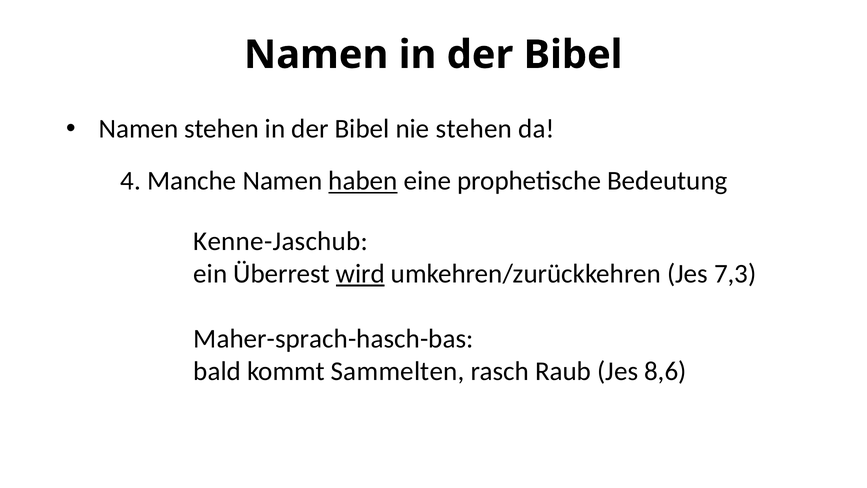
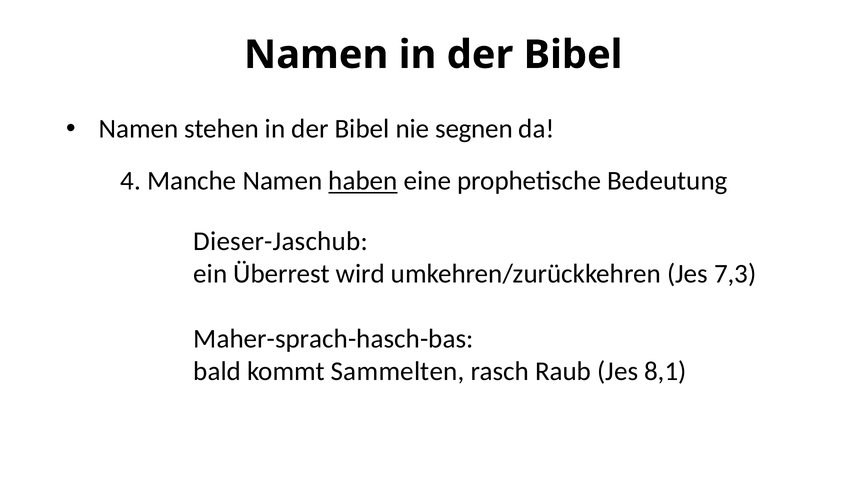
nie stehen: stehen -> segnen (474, 129)
Kenne-Jaschub: Kenne-Jaschub -> Dieser-Jaschub (281, 241)
wird underline: present -> none (360, 274)
8,6: 8,6 -> 8,1 (665, 371)
